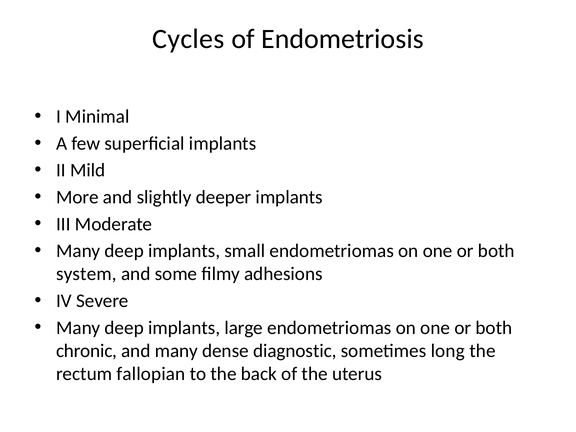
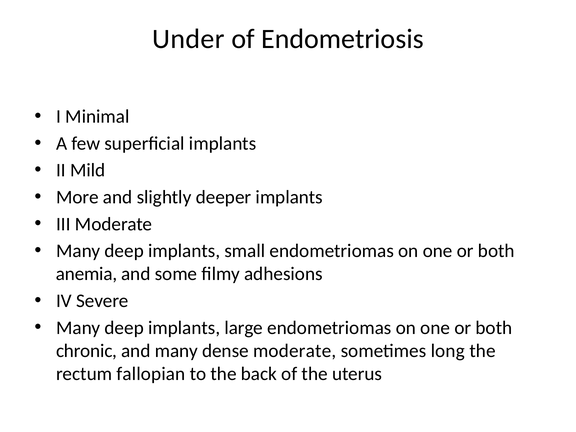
Cycles: Cycles -> Under (188, 39)
system: system -> anemia (87, 274)
dense diagnostic: diagnostic -> moderate (295, 351)
